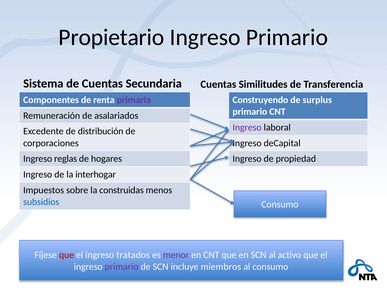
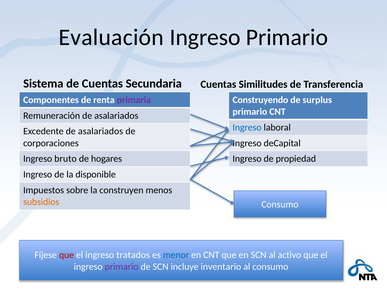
Propietario: Propietario -> Evaluación (111, 37)
Ingreso colour: purple -> blue (247, 128)
Excedente de distribución: distribución -> asalariados (101, 131)
reglas: reglas -> bruto (65, 159)
interhogar: interhogar -> disponible (96, 175)
construidas: construidas -> construyen (121, 190)
subsidios colour: blue -> orange (41, 202)
menor colour: purple -> blue (176, 255)
miembros: miembros -> inventario (221, 267)
